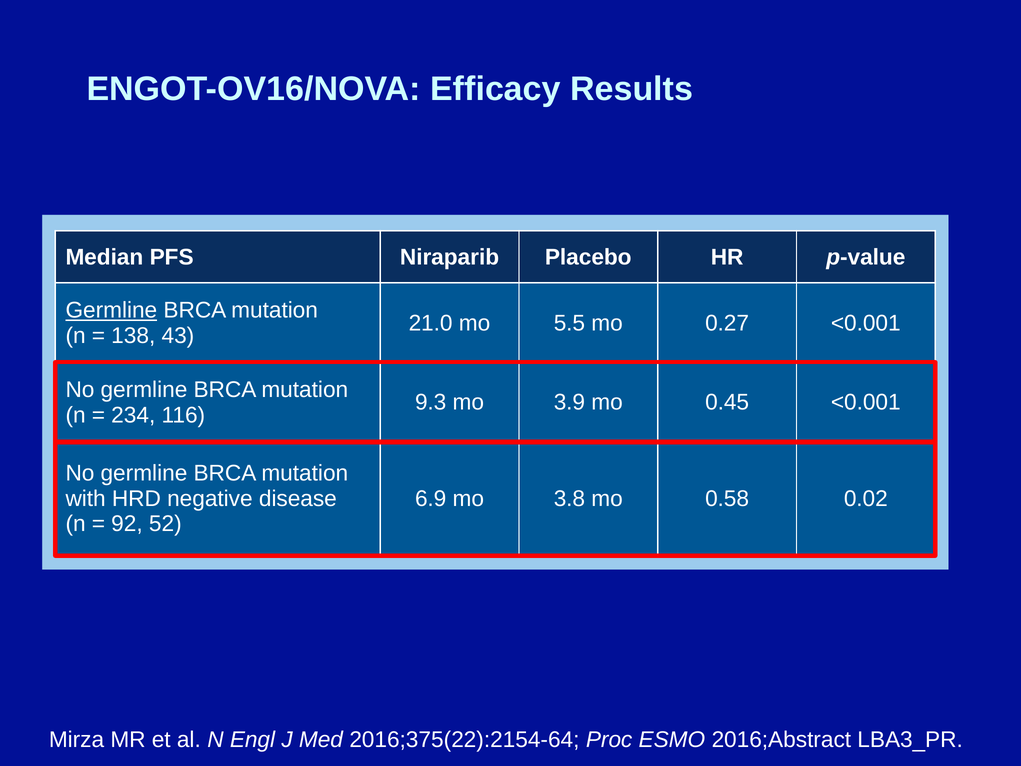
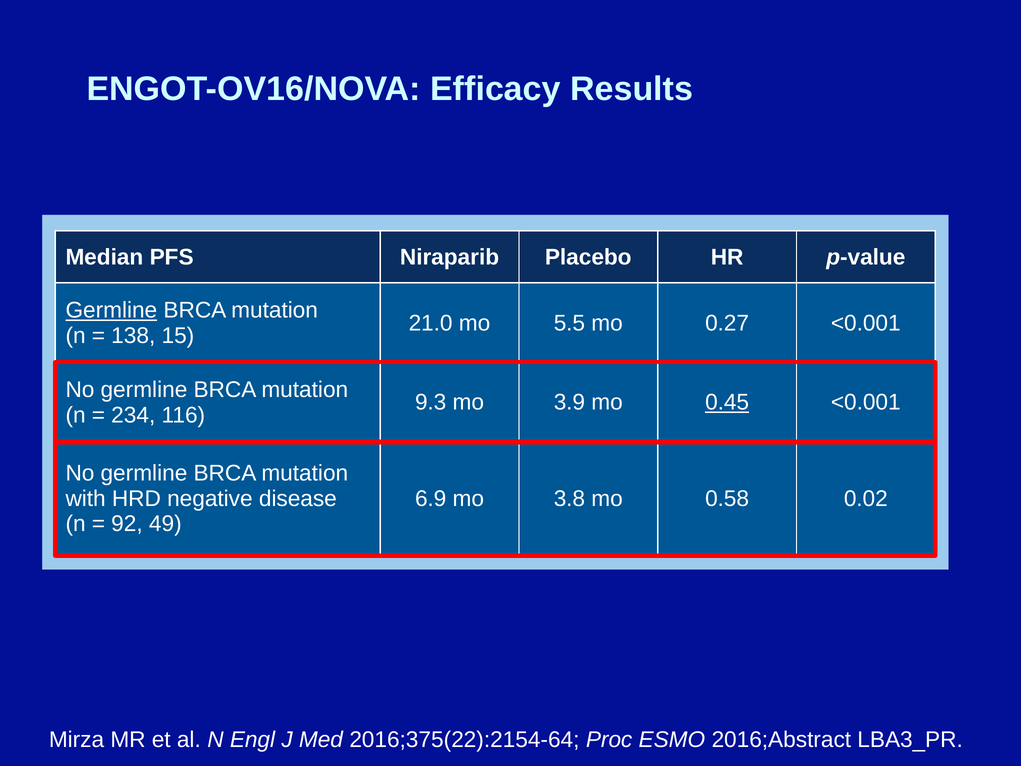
43: 43 -> 15 (178, 336)
0.45 underline: none -> present (727, 402)
52: 52 -> 49 (165, 524)
